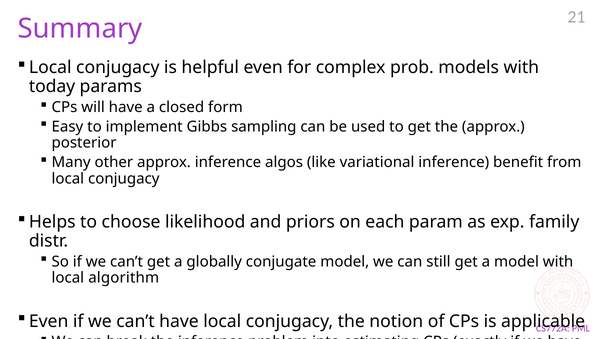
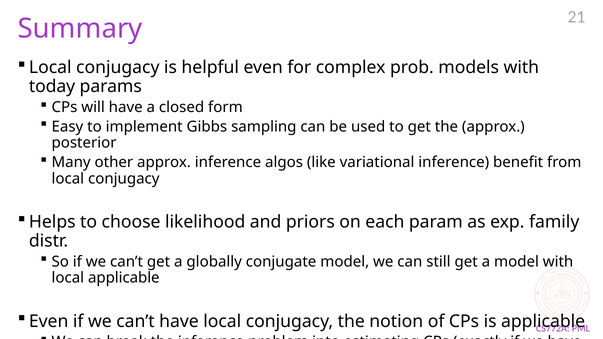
local algorithm: algorithm -> applicable (124, 278)
